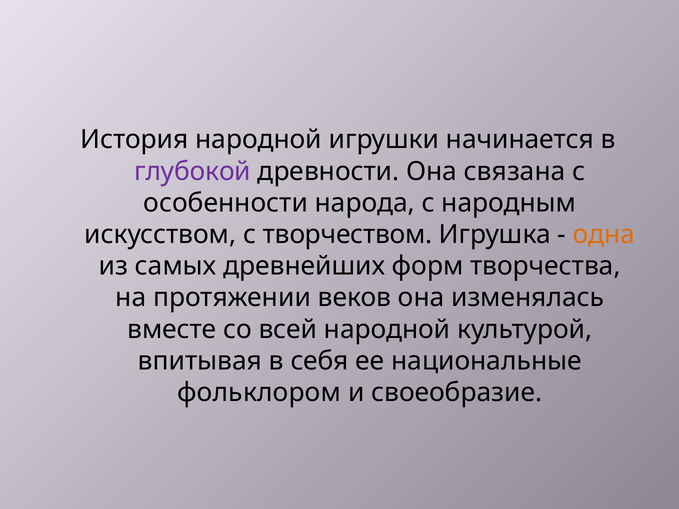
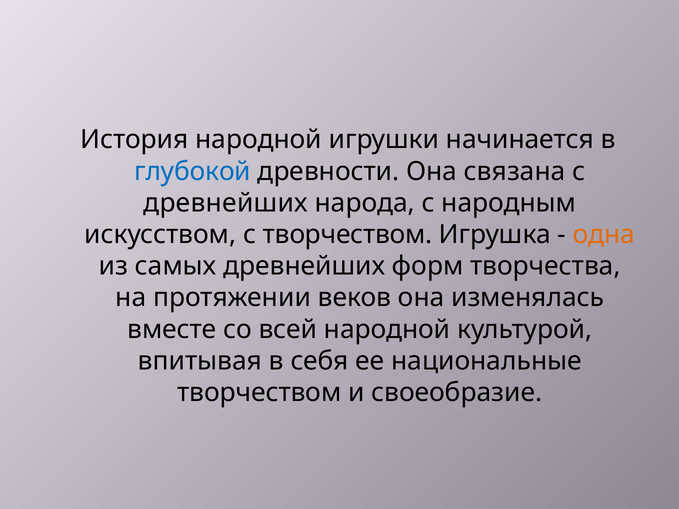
глубокой colour: purple -> blue (193, 171)
особенности: особенности -> древнейших (226, 203)
фольклором: фольклором -> творчеством (259, 393)
